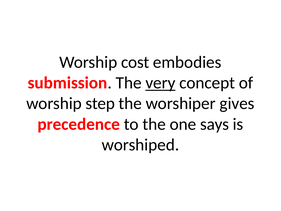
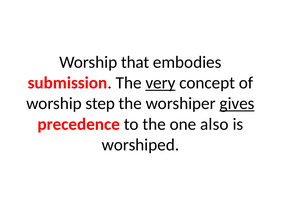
cost: cost -> that (135, 62)
gives underline: none -> present (237, 103)
says: says -> also (214, 124)
